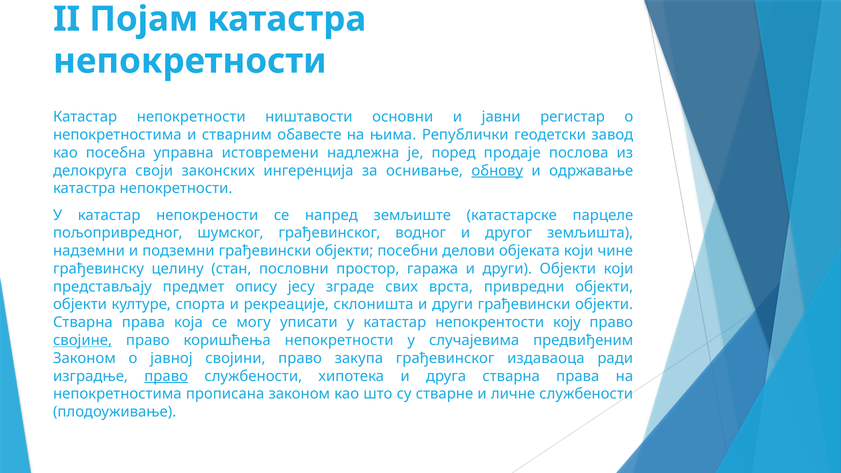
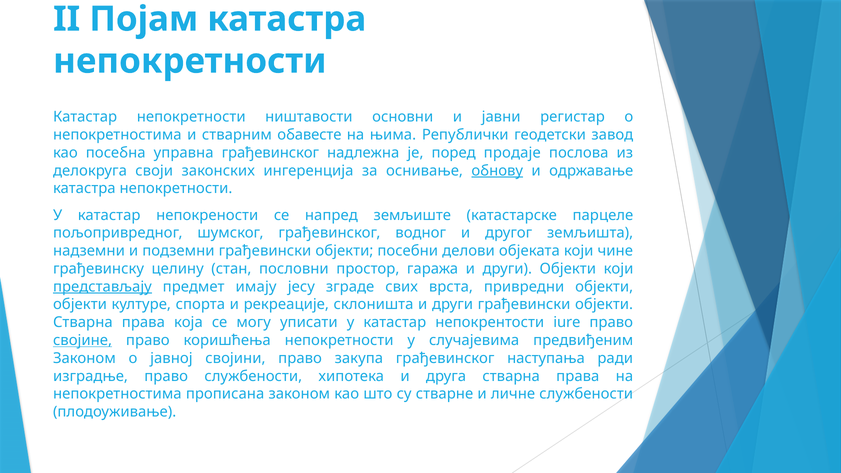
управна истовремени: истовремени -> грађевинског (270, 153)
представљају underline: none -> present (102, 287)
опису: опису -> имају (256, 287)
коју: коју -> iure (567, 322)
издаваоца: издаваоца -> наступања (546, 358)
право underline: present -> none (166, 376)
